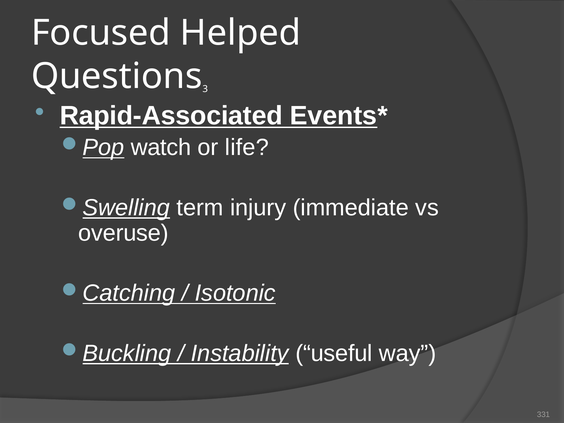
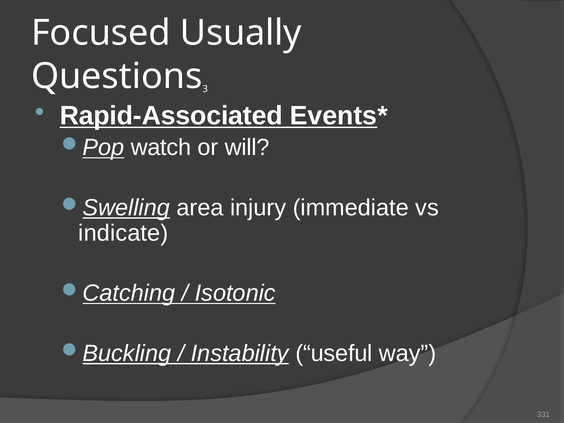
Helped: Helped -> Usually (241, 33)
life: life -> will (247, 147)
term: term -> area (200, 208)
overuse: overuse -> indicate (123, 233)
